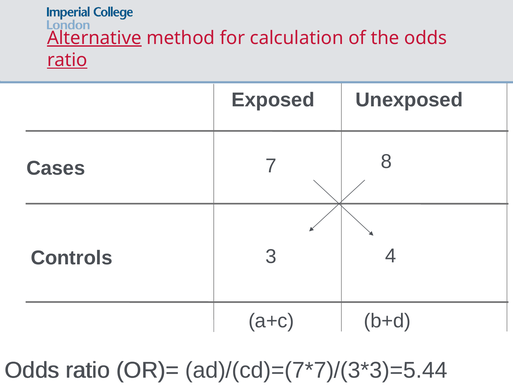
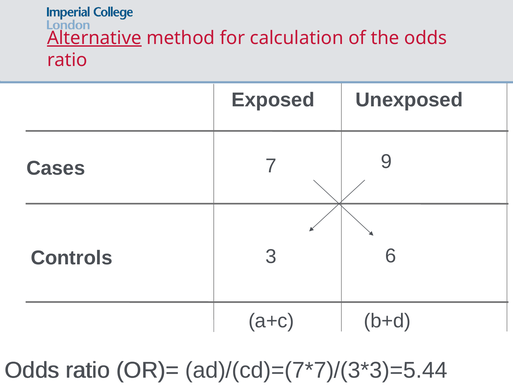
ratio underline: present -> none (67, 60)
8: 8 -> 9 (386, 162)
4: 4 -> 6 (391, 256)
